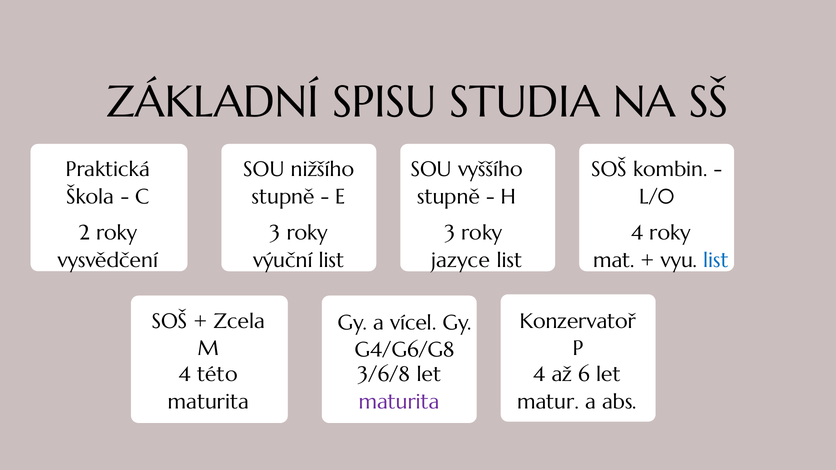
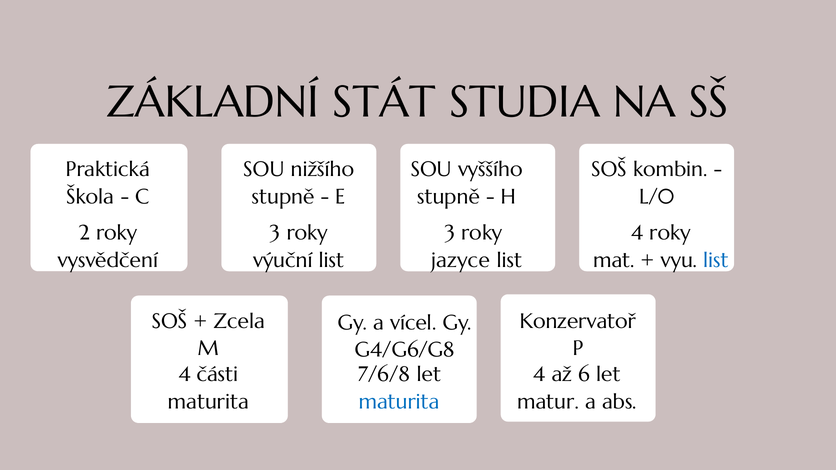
SPISU: SPISU -> STÁT (384, 102)
této: této -> části (218, 375)
3/6/8: 3/6/8 -> 7/6/8 (384, 375)
maturita colour: purple -> blue (399, 402)
